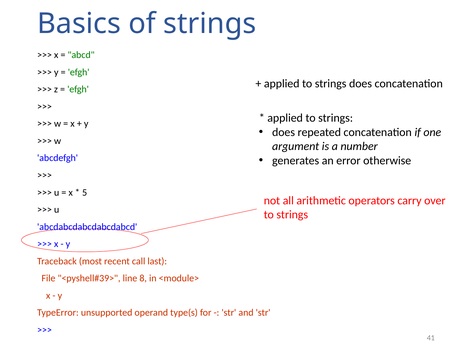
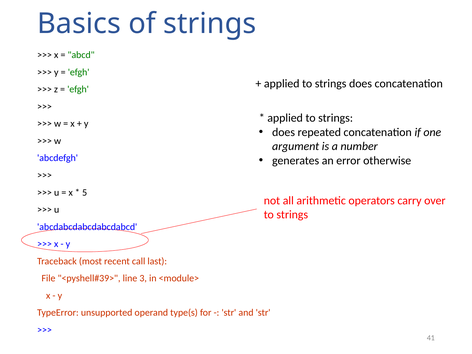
8: 8 -> 3 (143, 278)
